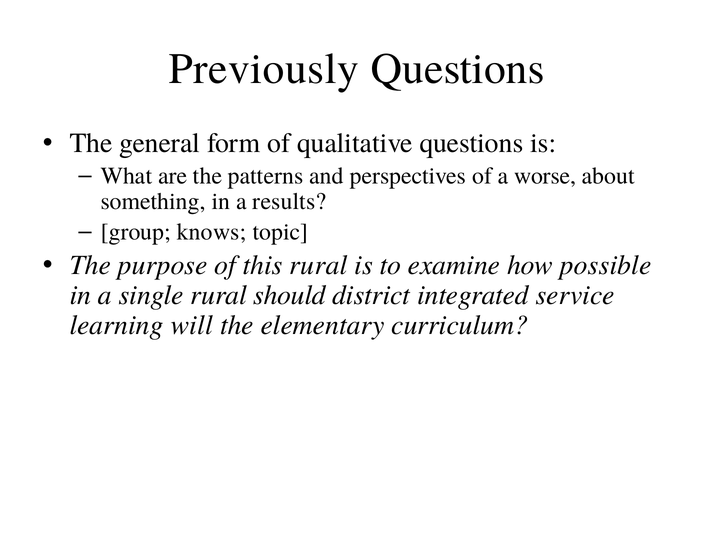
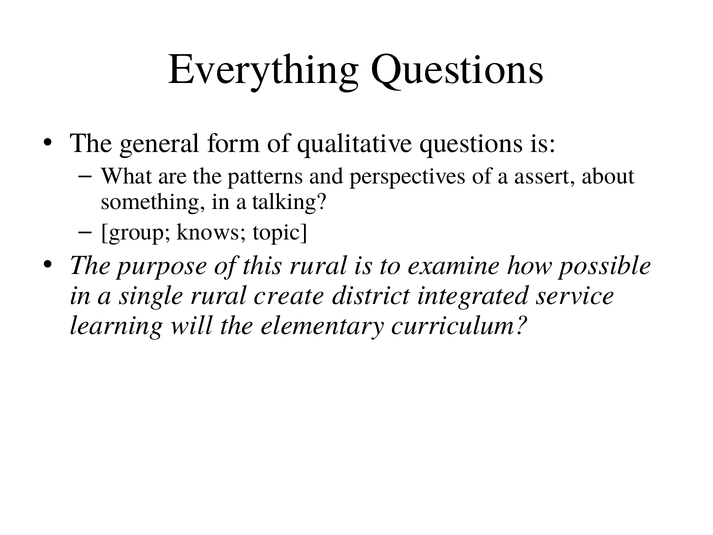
Previously: Previously -> Everything (264, 69)
worse: worse -> assert (545, 176)
results: results -> talking (290, 201)
should: should -> create (289, 295)
